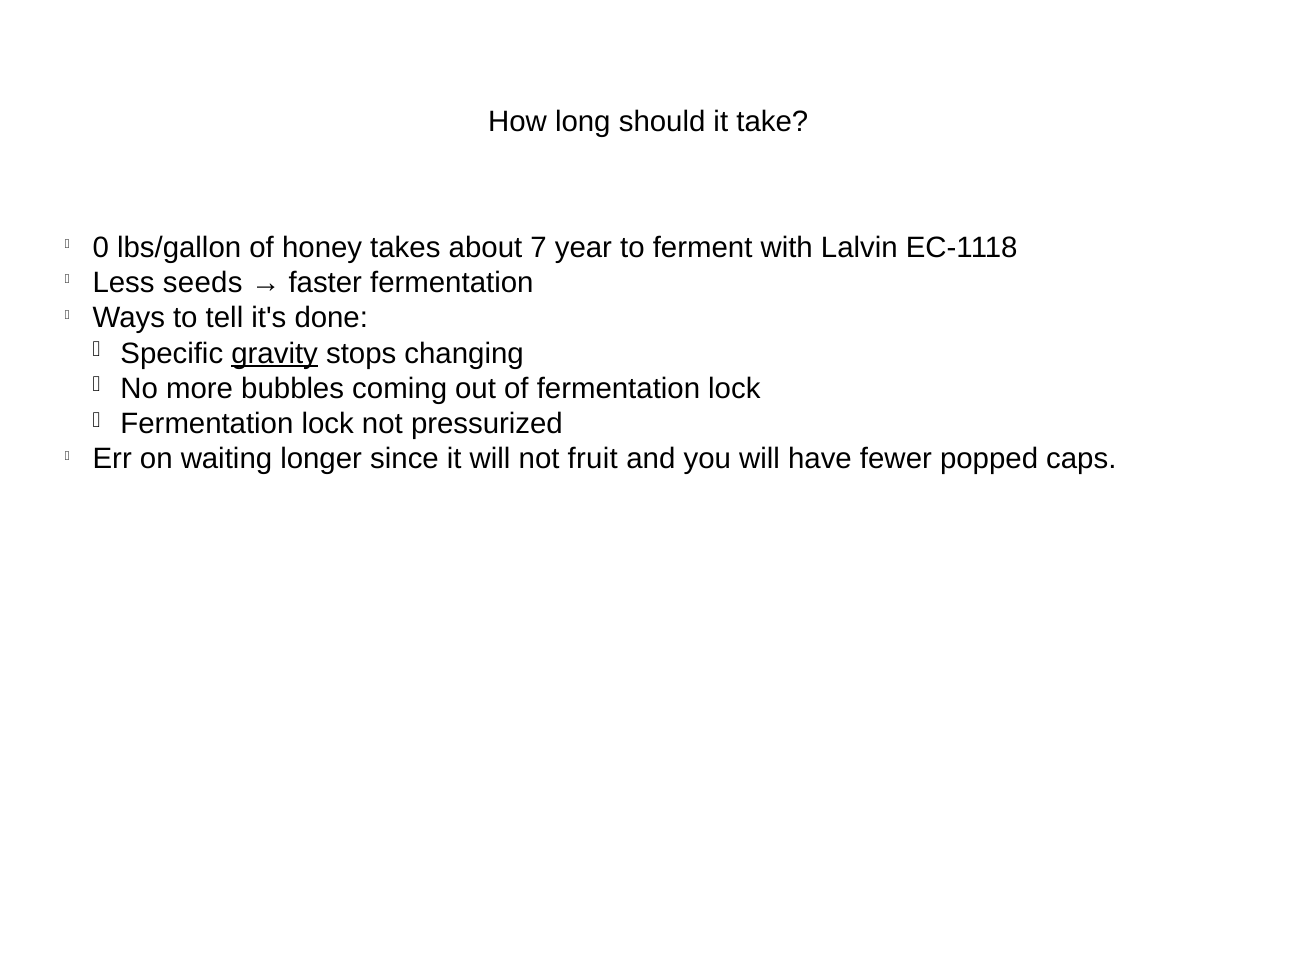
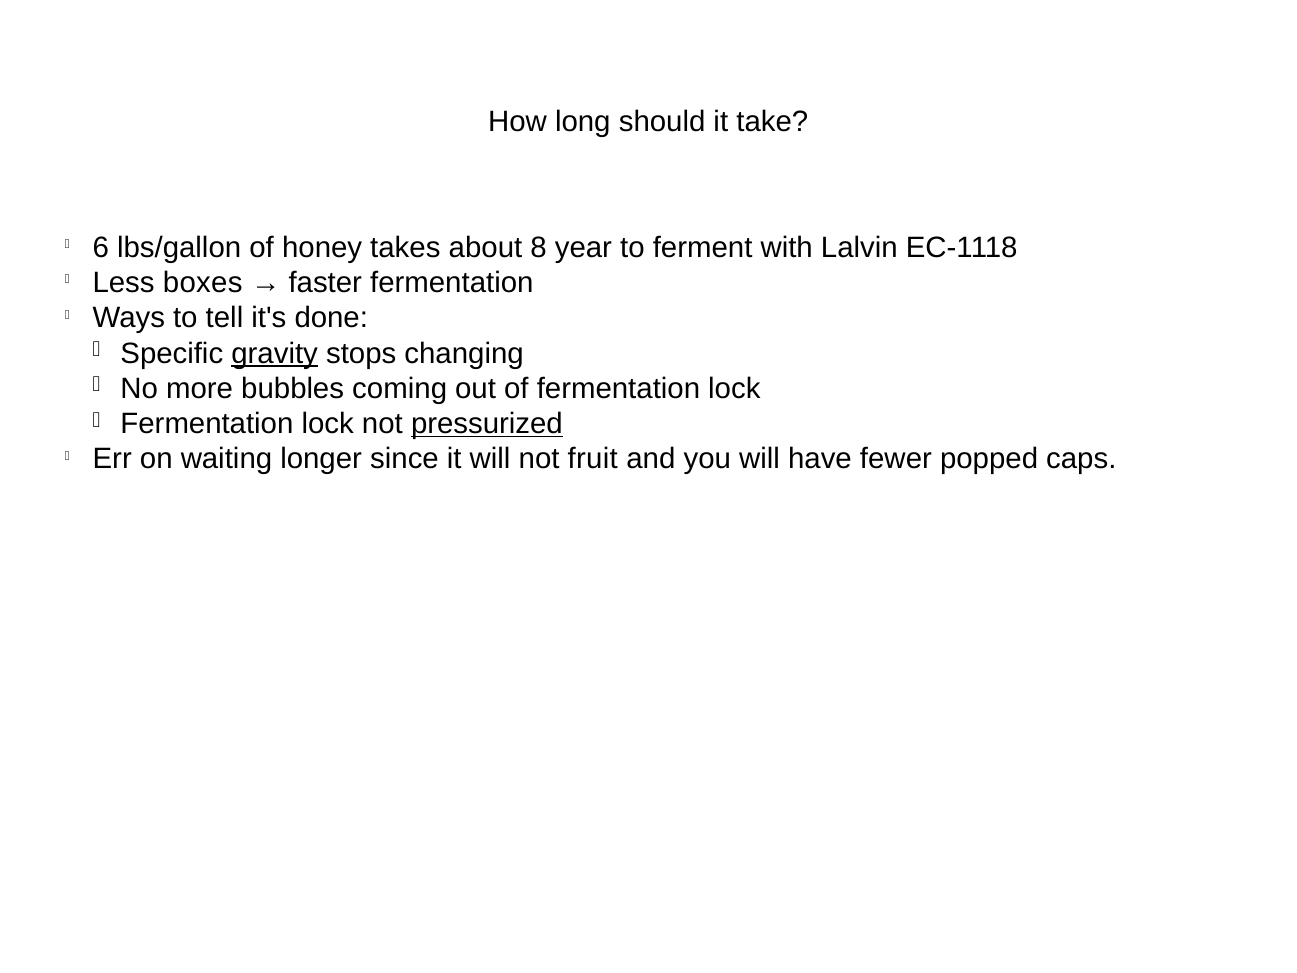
0: 0 -> 6 (101, 247)
7: 7 -> 8 (538, 247)
seeds: seeds -> boxes (203, 283)
pressurized underline: none -> present (487, 424)
